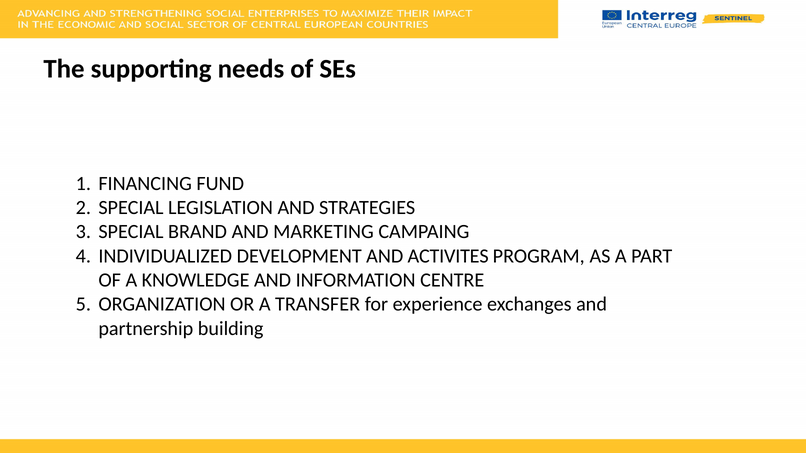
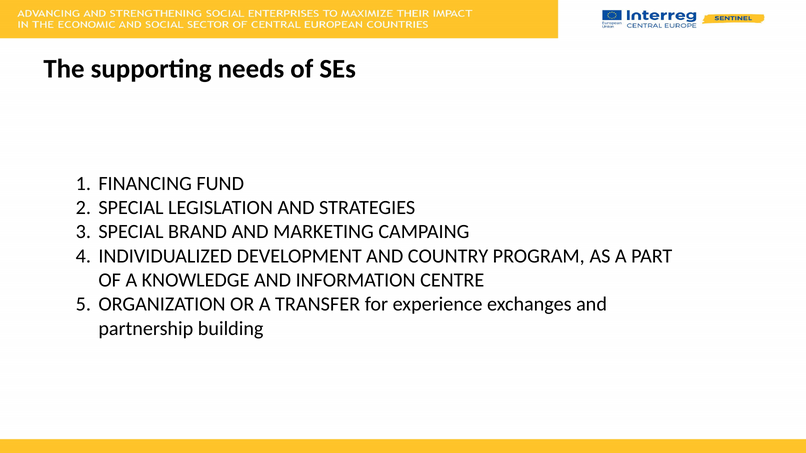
ACTIVITES: ACTIVITES -> COUNTRY (448, 256)
